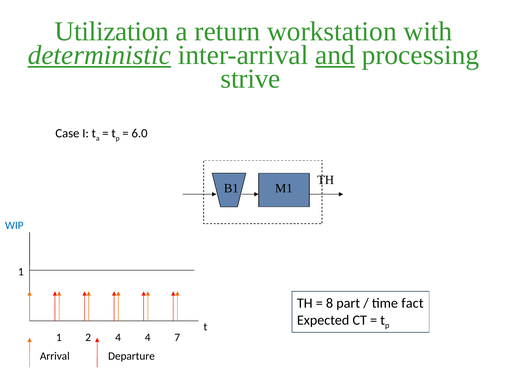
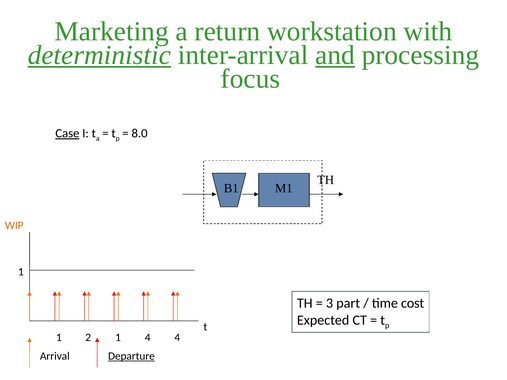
Utilization: Utilization -> Marketing (112, 31)
strive: strive -> focus (250, 79)
Case underline: none -> present (67, 133)
6.0: 6.0 -> 8.0 (140, 133)
WIP colour: blue -> orange (14, 226)
8: 8 -> 3 (330, 303)
fact: fact -> cost (413, 303)
2 4: 4 -> 1 (118, 338)
4 7: 7 -> 4 (177, 338)
Departure underline: none -> present (131, 356)
